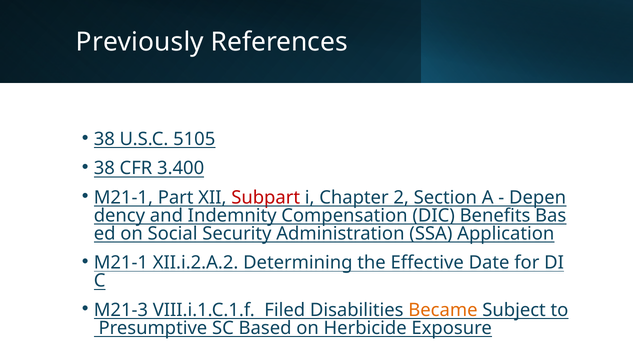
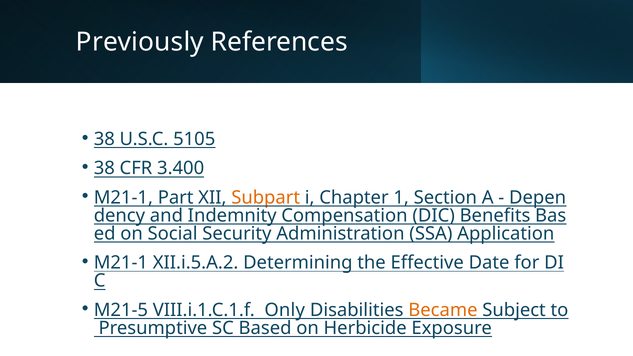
Subpart colour: red -> orange (266, 198)
2: 2 -> 1 (401, 198)
XII.i.2.A.2: XII.i.2.A.2 -> XII.i.5.A.2 (196, 263)
M21-3: M21-3 -> M21-5 (121, 310)
Filed: Filed -> Only (285, 310)
